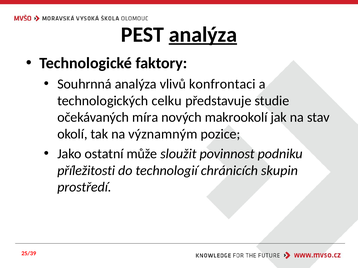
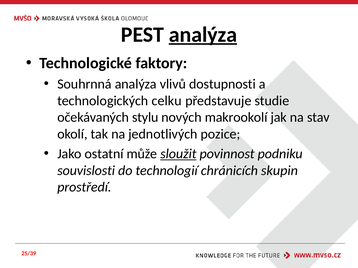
konfrontaci: konfrontaci -> dostupnosti (222, 84)
míra: míra -> stylu (145, 118)
významným: významným -> jednotlivých (163, 134)
sloužit underline: none -> present (178, 154)
příležitosti: příležitosti -> souvislosti (86, 171)
